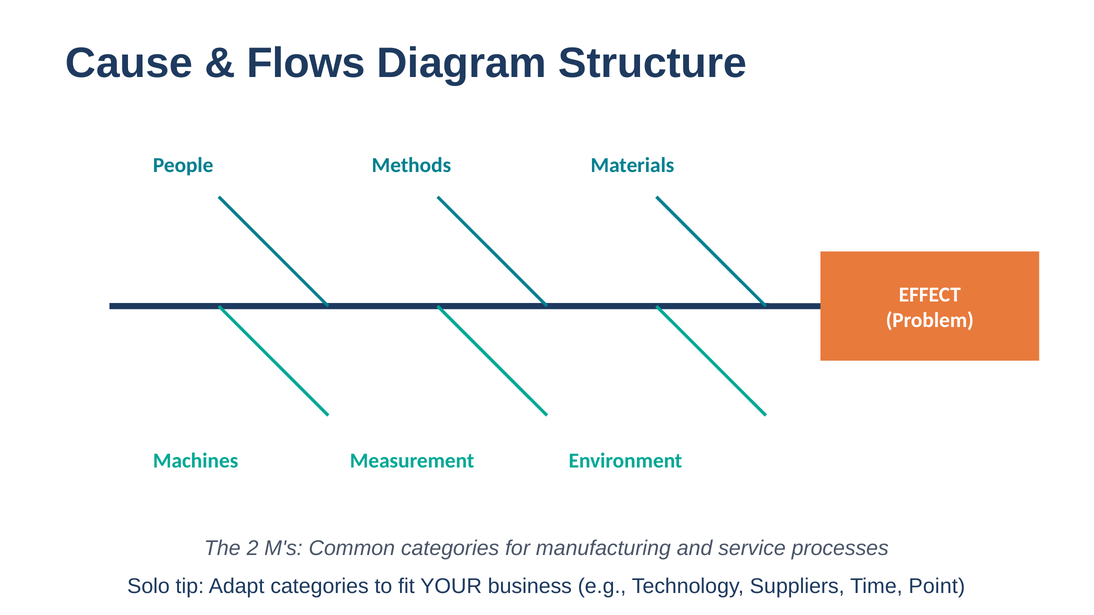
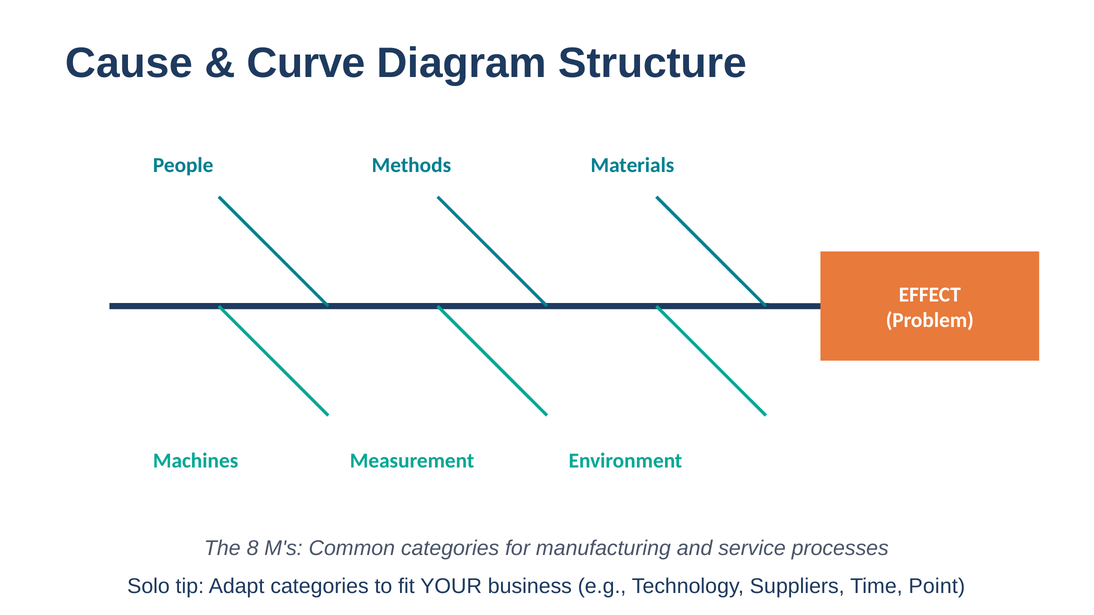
Flows: Flows -> Curve (306, 63)
2: 2 -> 8 (253, 548)
